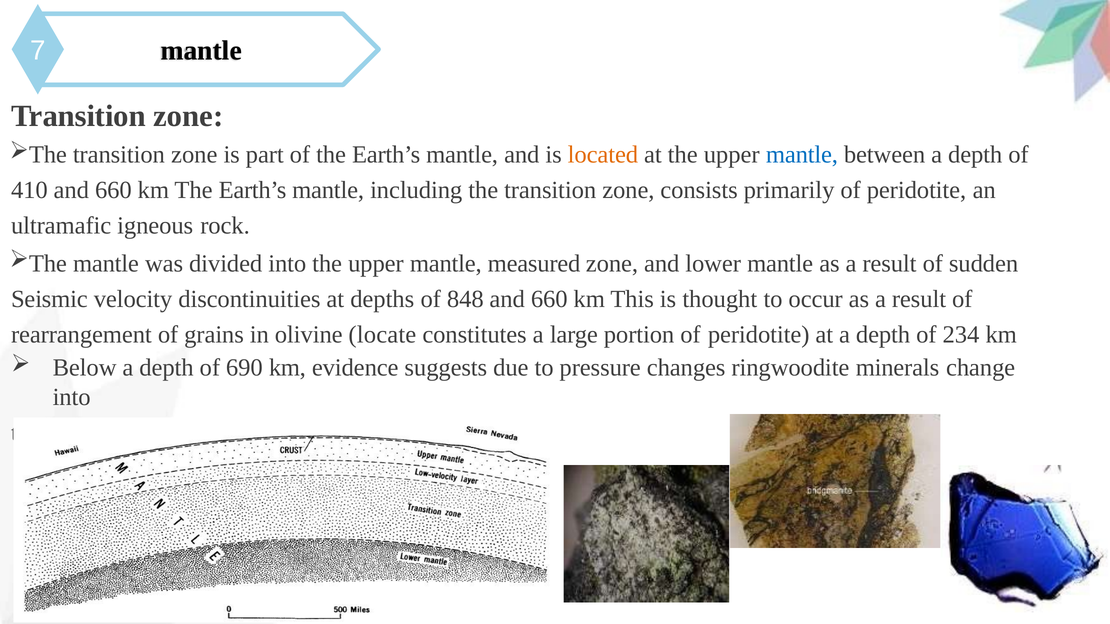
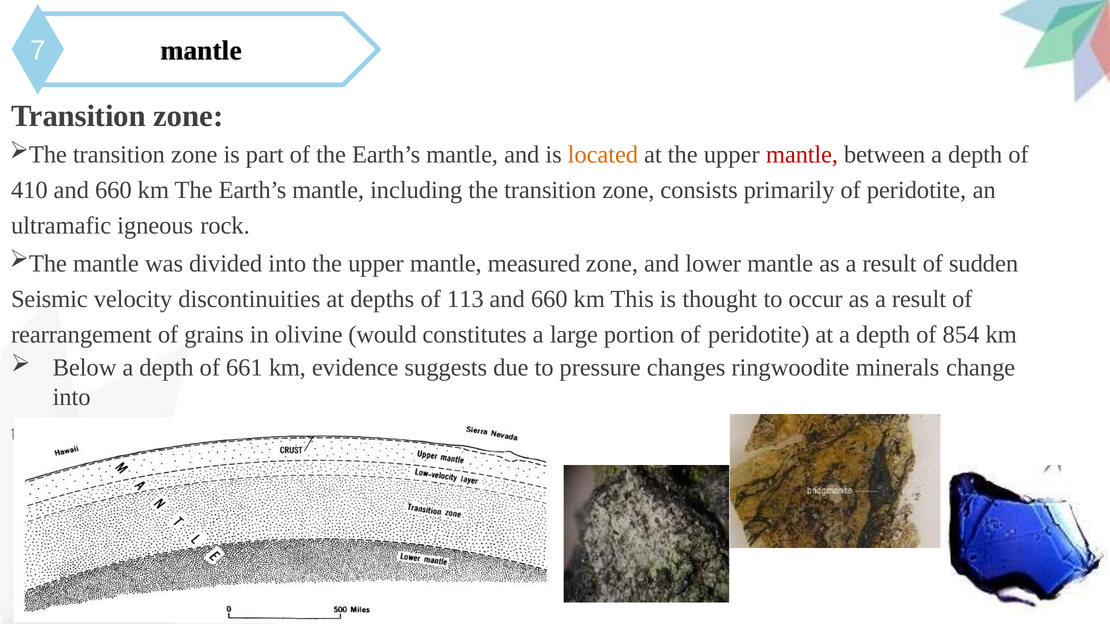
mantle colour: blue -> red (802, 155)
848: 848 -> 113 (465, 299)
locate: locate -> would (383, 335)
234: 234 -> 854 (961, 335)
690: 690 -> 661 (244, 368)
